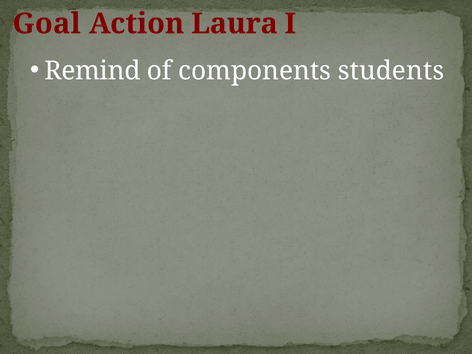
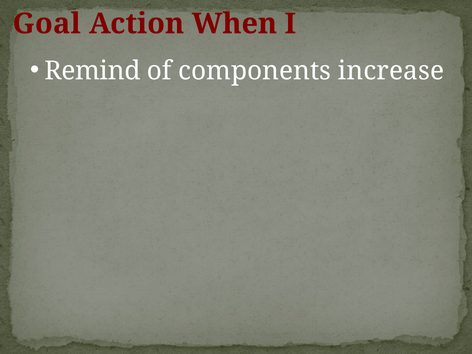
Laura: Laura -> When (234, 24)
students: students -> increase (391, 71)
